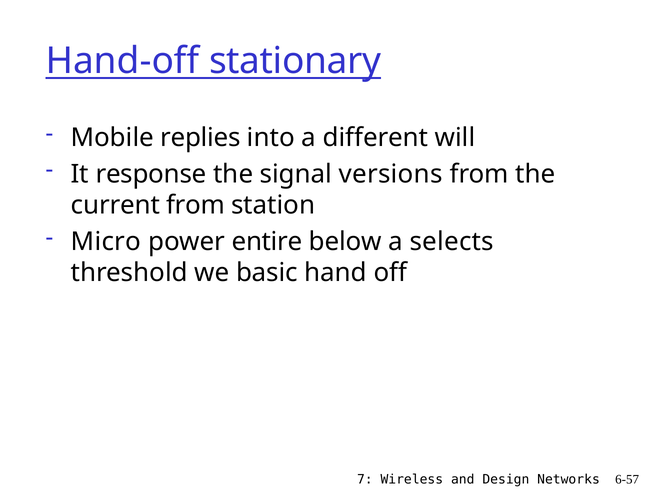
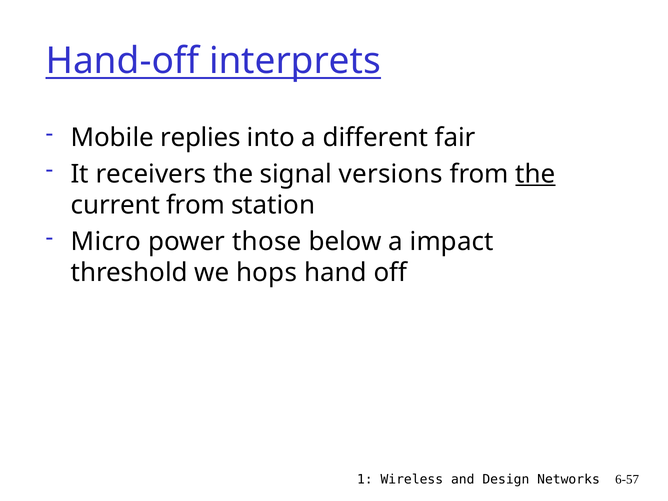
stationary: stationary -> interprets (295, 61)
will: will -> fair (455, 138)
response: response -> receivers (151, 174)
the underline: none -> present (535, 174)
entire: entire -> those (267, 242)
selects: selects -> impact (452, 242)
basic: basic -> hops (267, 273)
7: 7 -> 1 (365, 480)
